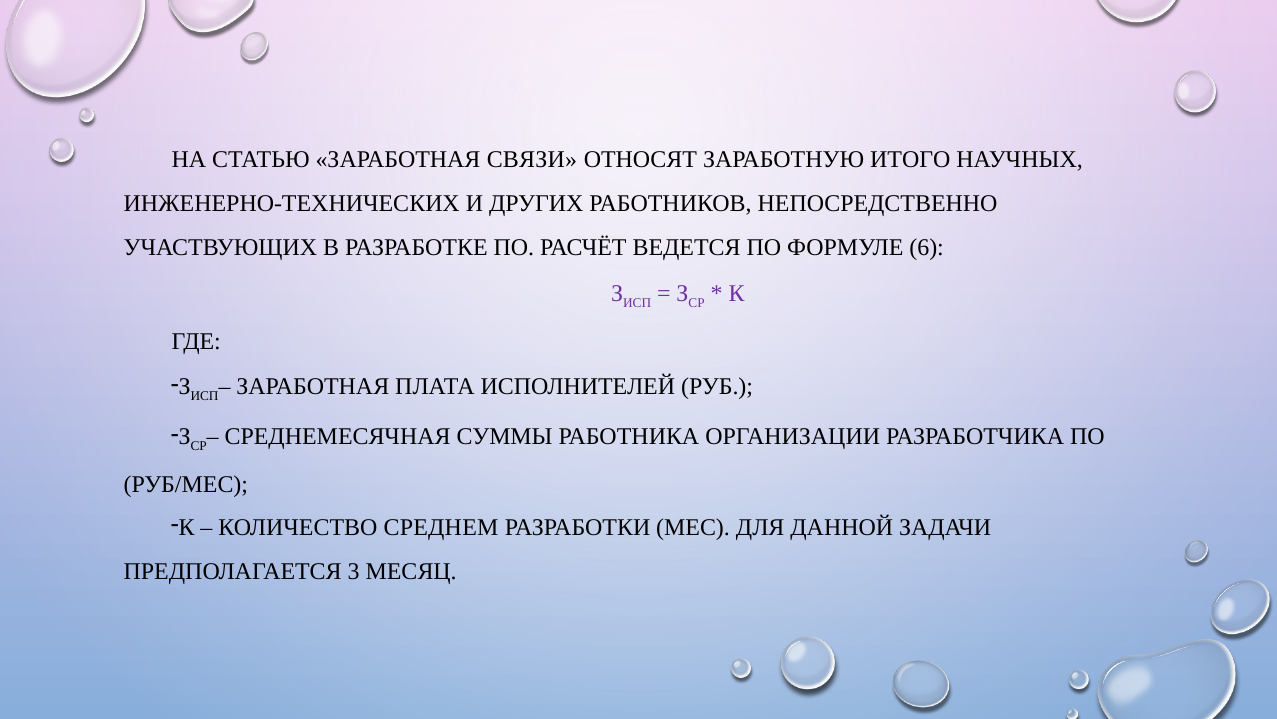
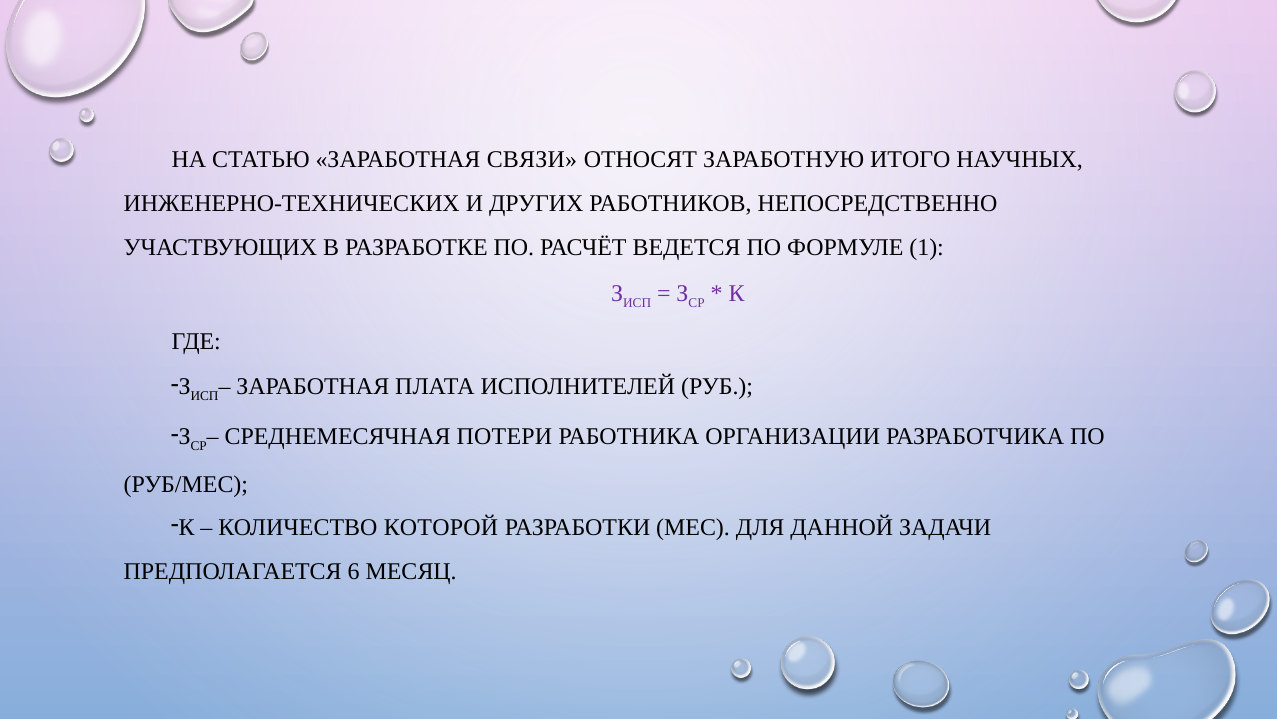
6: 6 -> 1 (927, 247)
СУММЫ: СУММЫ -> ПОТЕРИ (504, 436)
СРЕДНЕМ: СРЕДНЕМ -> КОТОРОЙ (441, 528)
3: 3 -> 6 (354, 571)
